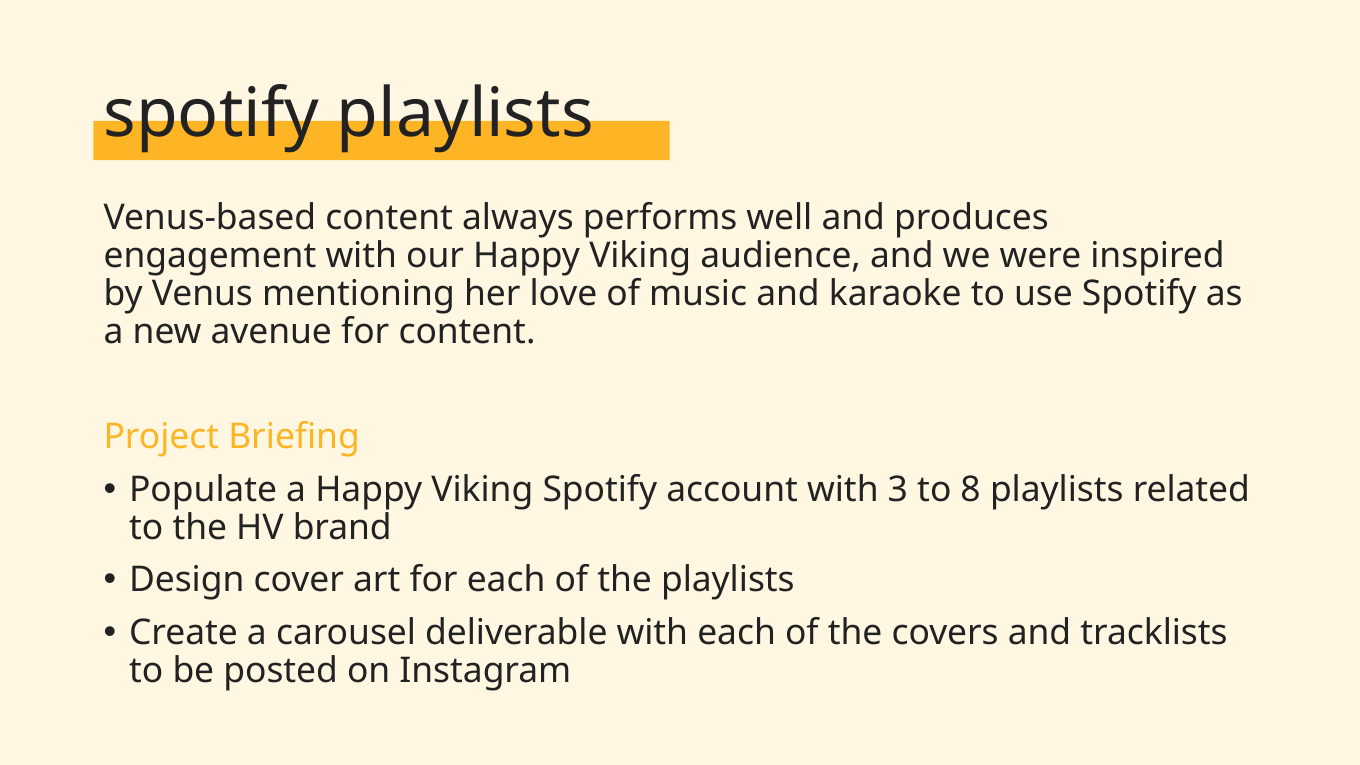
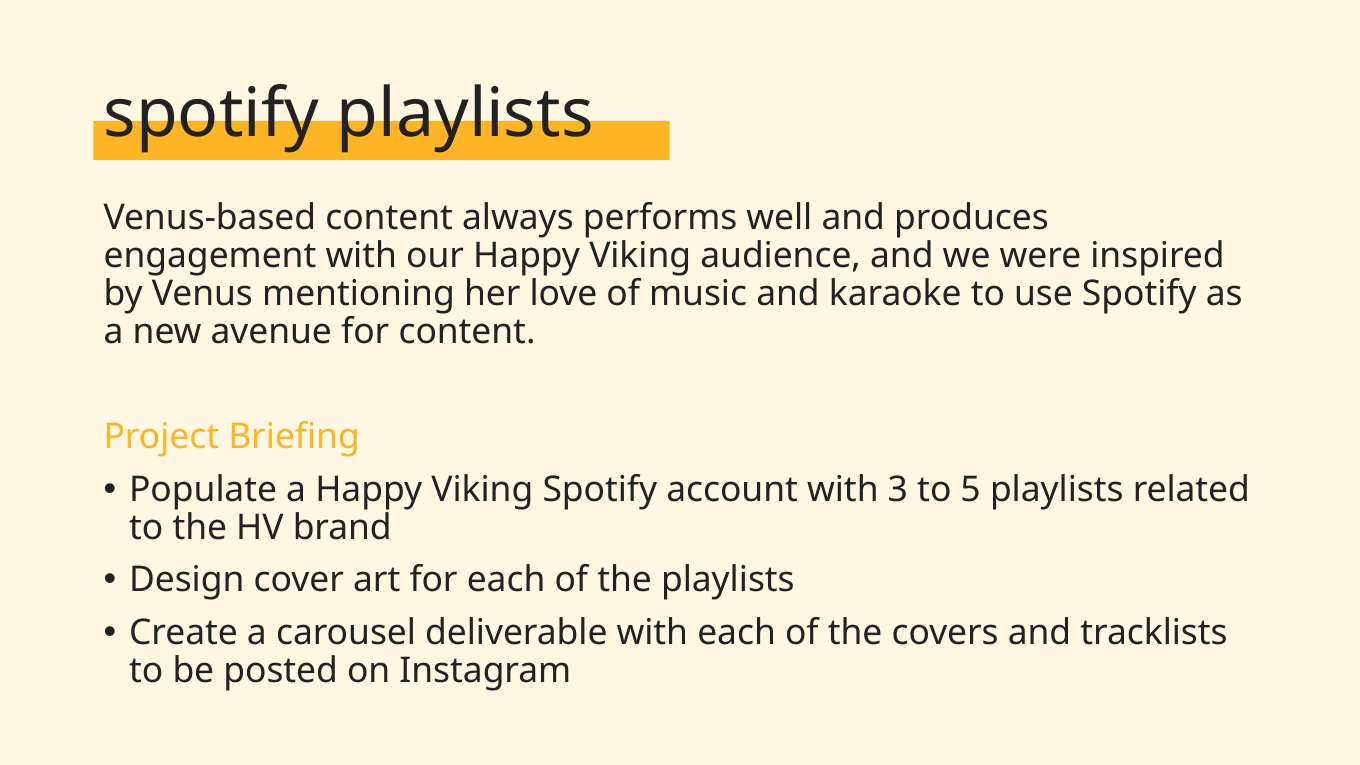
8: 8 -> 5 (971, 490)
